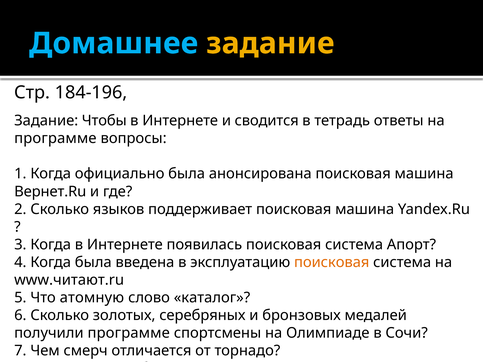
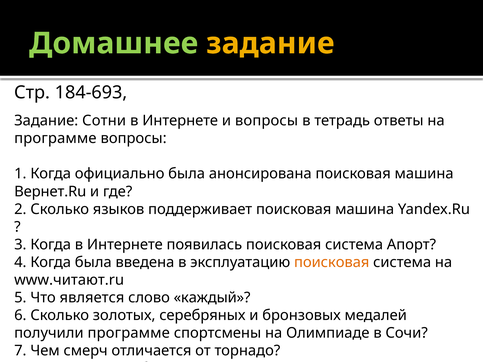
Домашнее colour: light blue -> light green (114, 43)
184-196: 184-196 -> 184-693 (91, 92)
Чтобы: Чтобы -> Сотни (104, 121)
и сводится: сводится -> вопросы (267, 121)
атомную: атомную -> является (92, 298)
каталог: каталог -> каждый (212, 298)
